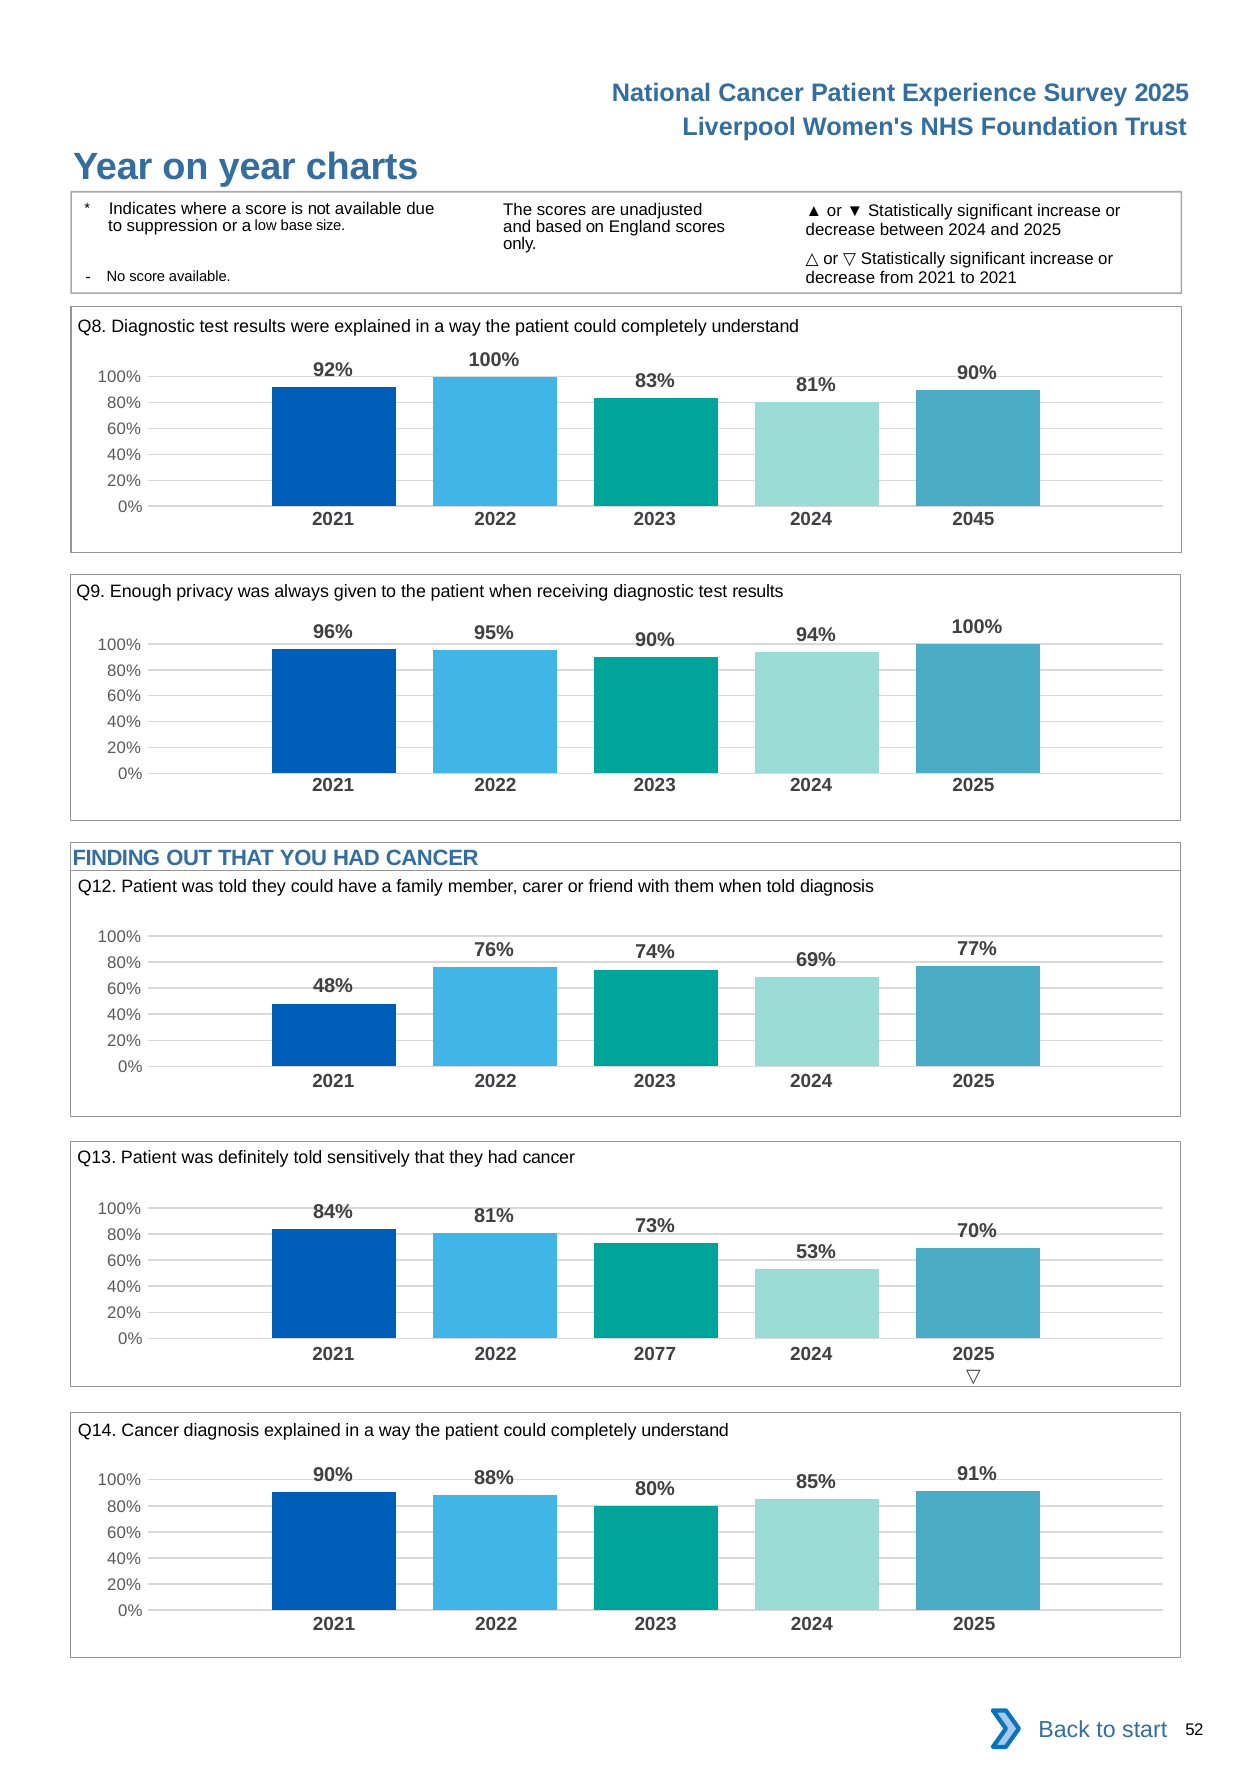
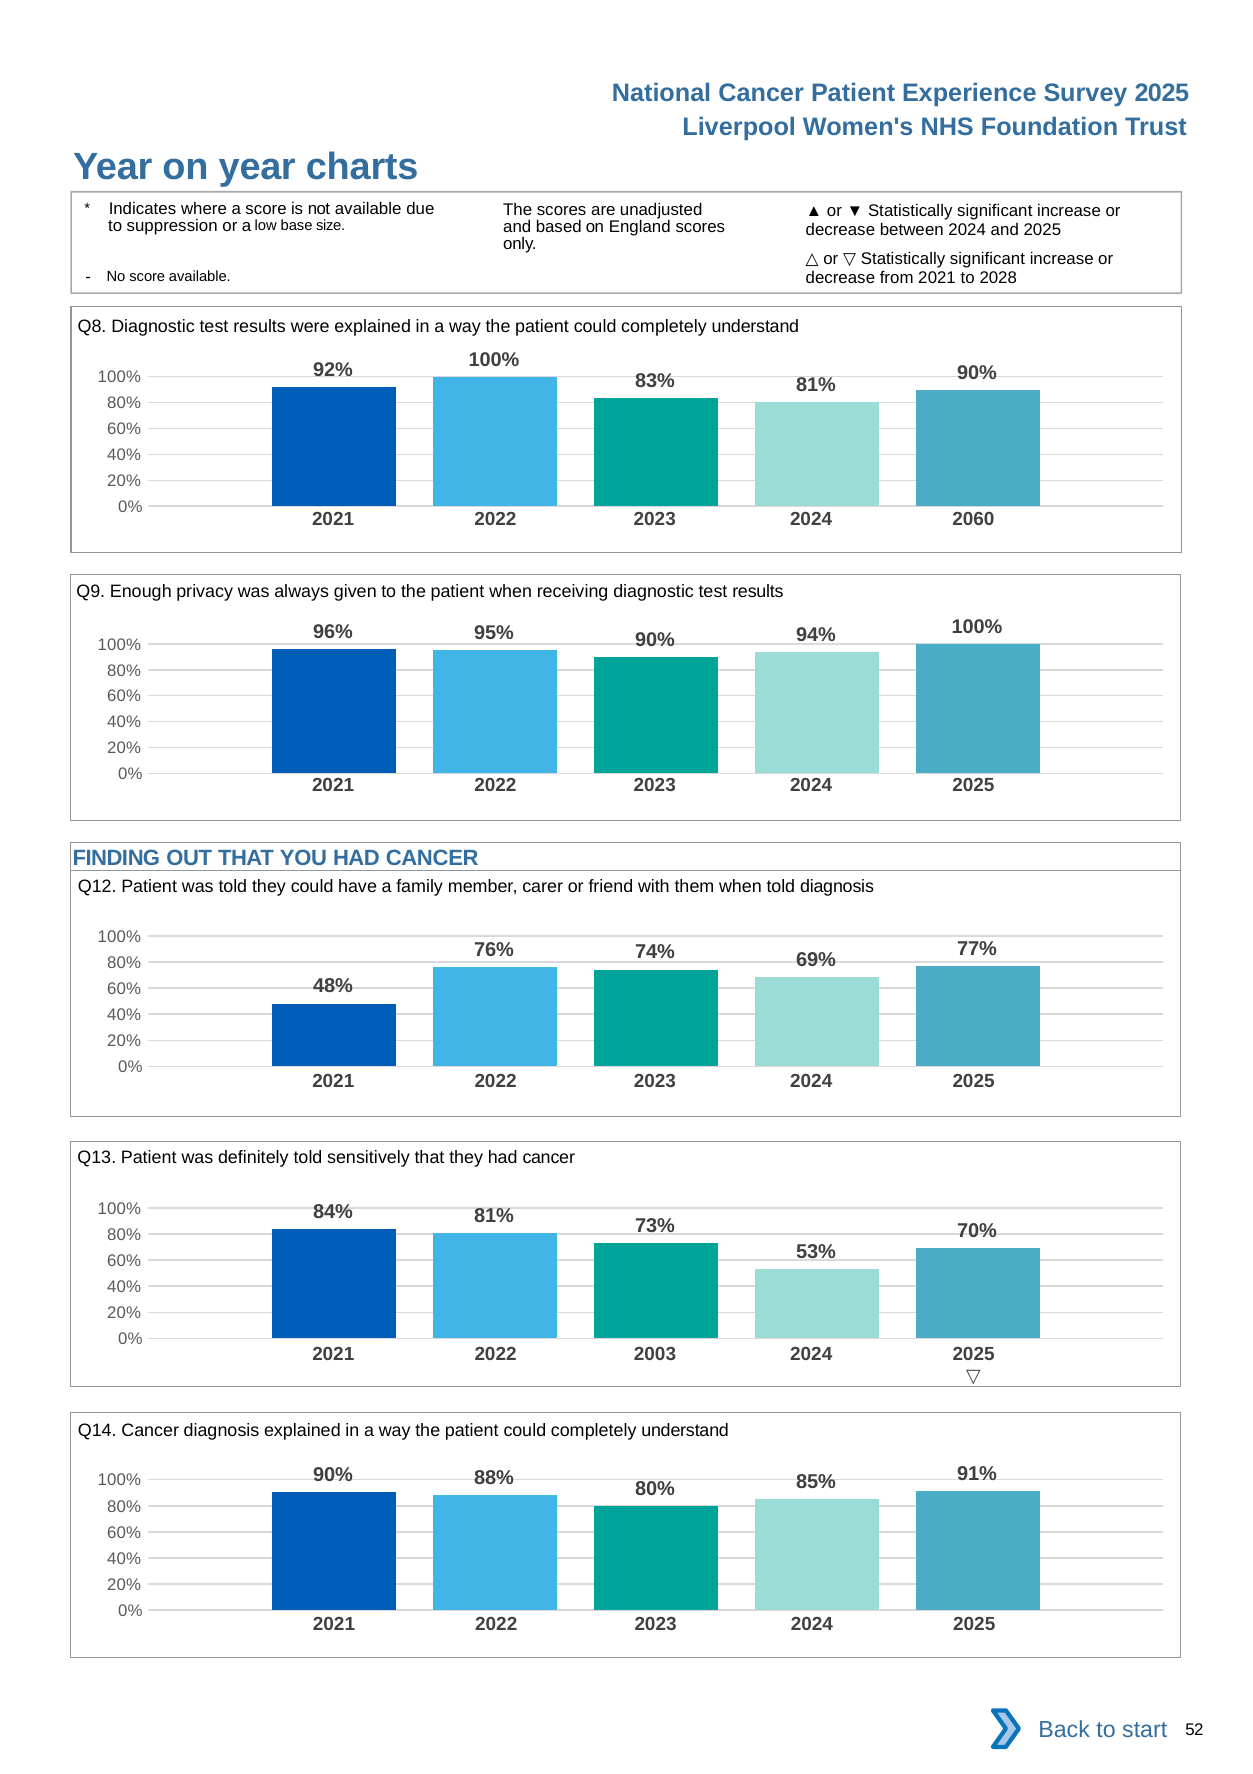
to 2021: 2021 -> 2028 (998, 278)
2045: 2045 -> 2060 (973, 519)
2077: 2077 -> 2003 (655, 1353)
